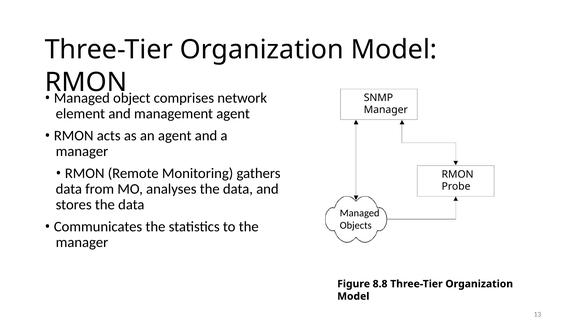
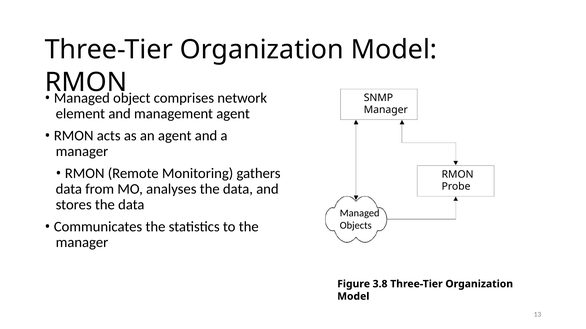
8.8: 8.8 -> 3.8 (380, 284)
